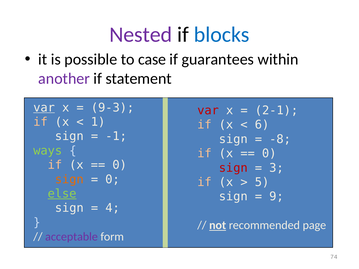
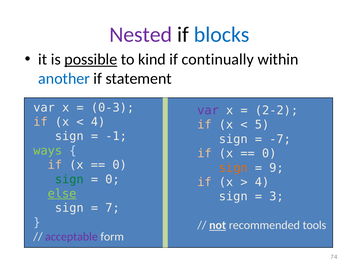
possible underline: none -> present (91, 59)
case: case -> kind (152, 59)
guarantees: guarantees -> continually (218, 59)
another colour: purple -> blue (64, 79)
var underline: present -> none (44, 108)
9-3: 9-3 -> 0-3 (113, 108)
var colour: red -> purple (208, 111)
2-1: 2-1 -> 2-2 (276, 111)
1: 1 -> 4 (98, 122)
6: 6 -> 5 (262, 125)
-8: -8 -> -7 (280, 139)
sign colour: red -> orange (233, 168)
3: 3 -> 9 (276, 168)
sign colour: orange -> green (69, 179)
5: 5 -> 4 (262, 182)
9: 9 -> 3 (276, 197)
4: 4 -> 7 (113, 208)
page: page -> tools (314, 225)
